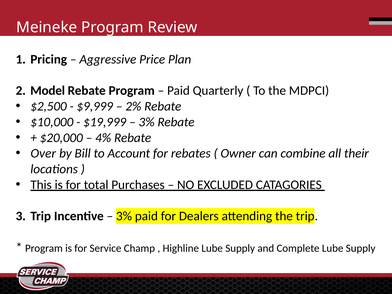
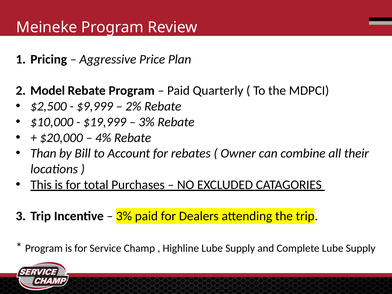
Over: Over -> Than (43, 153)
